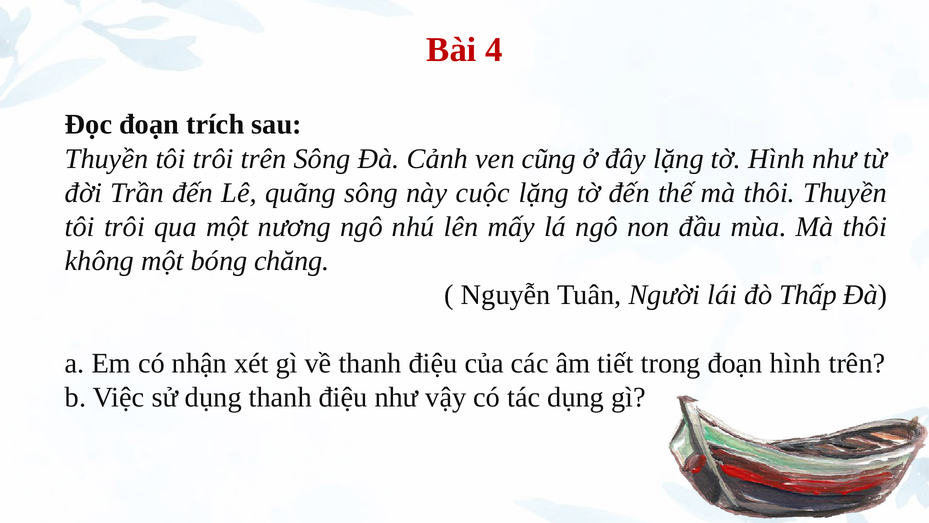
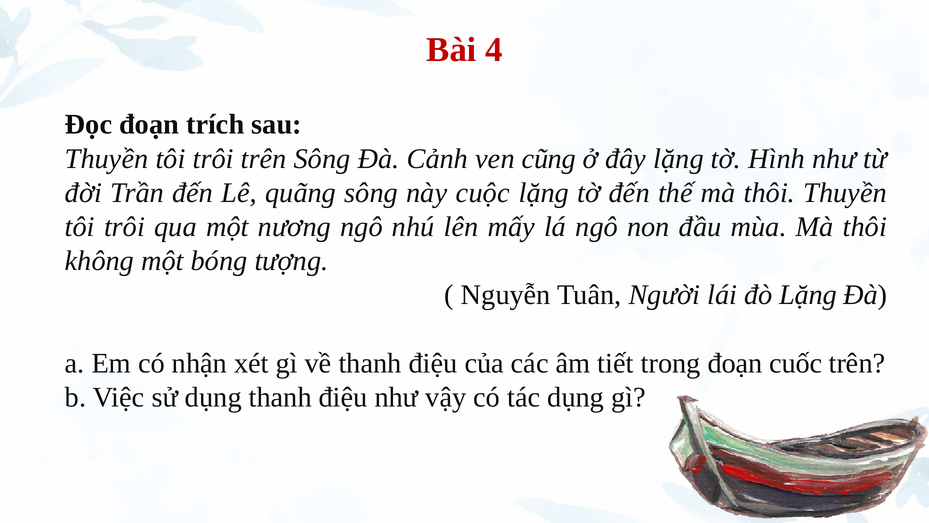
chăng: chăng -> tượng (291, 261)
đò Thấp: Thấp -> Lặng (808, 295)
đoạn hình: hình -> cuốc (796, 363)
